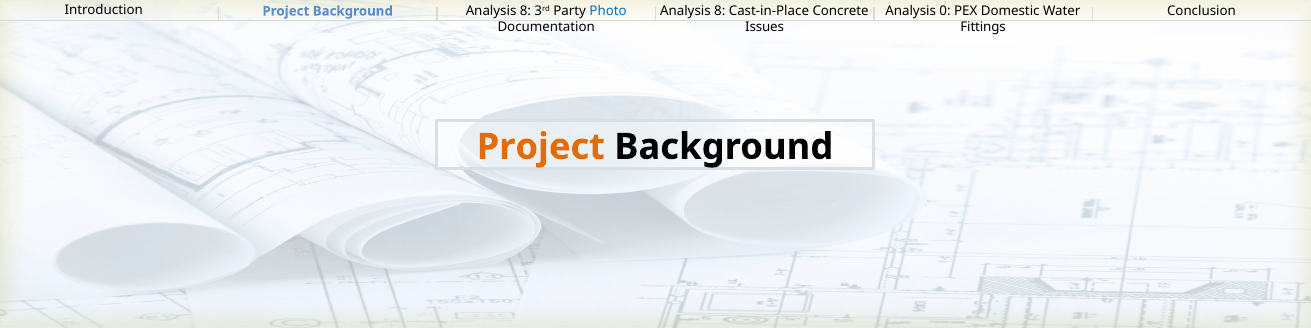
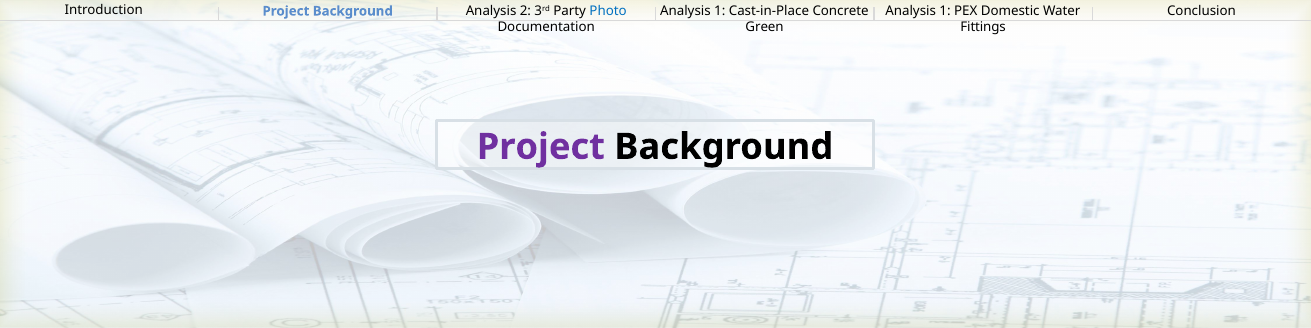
8: 8 -> 2 (525, 11)
8: 8 -> 1 (720, 11)
0: 0 -> 1 (945, 11)
Issues: Issues -> Green (765, 27)
Project colour: orange -> purple (541, 147)
